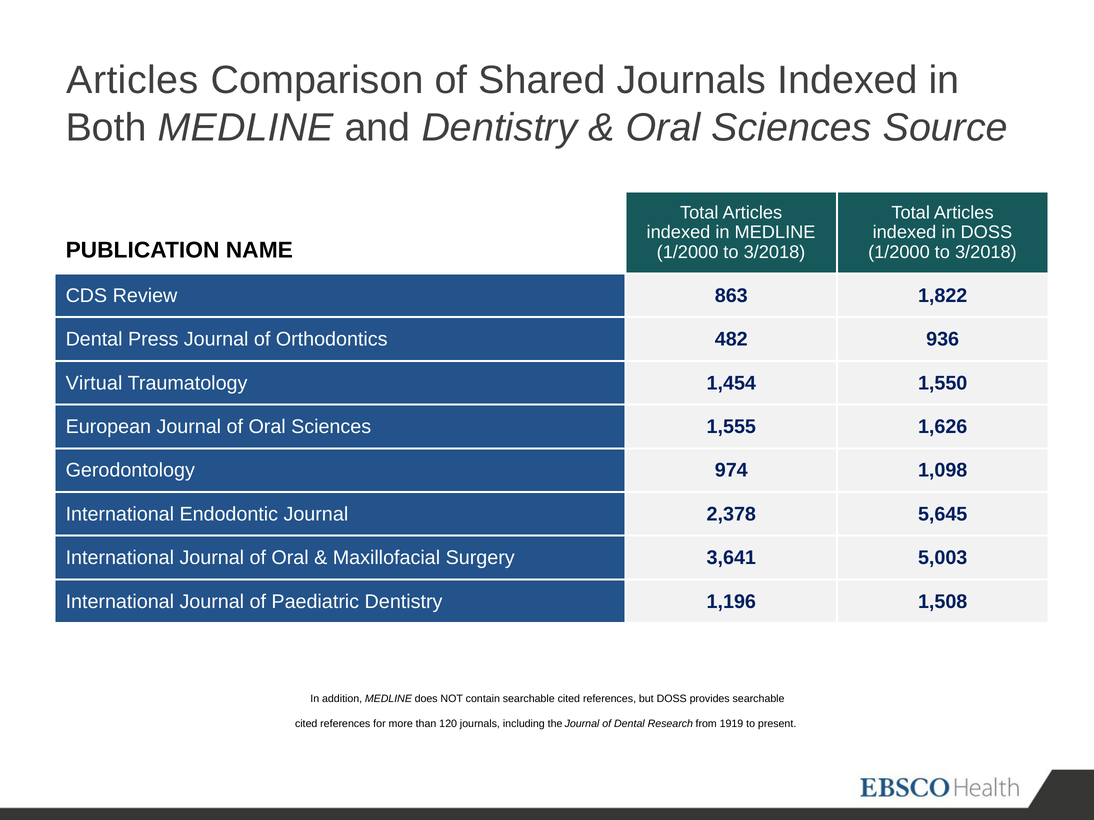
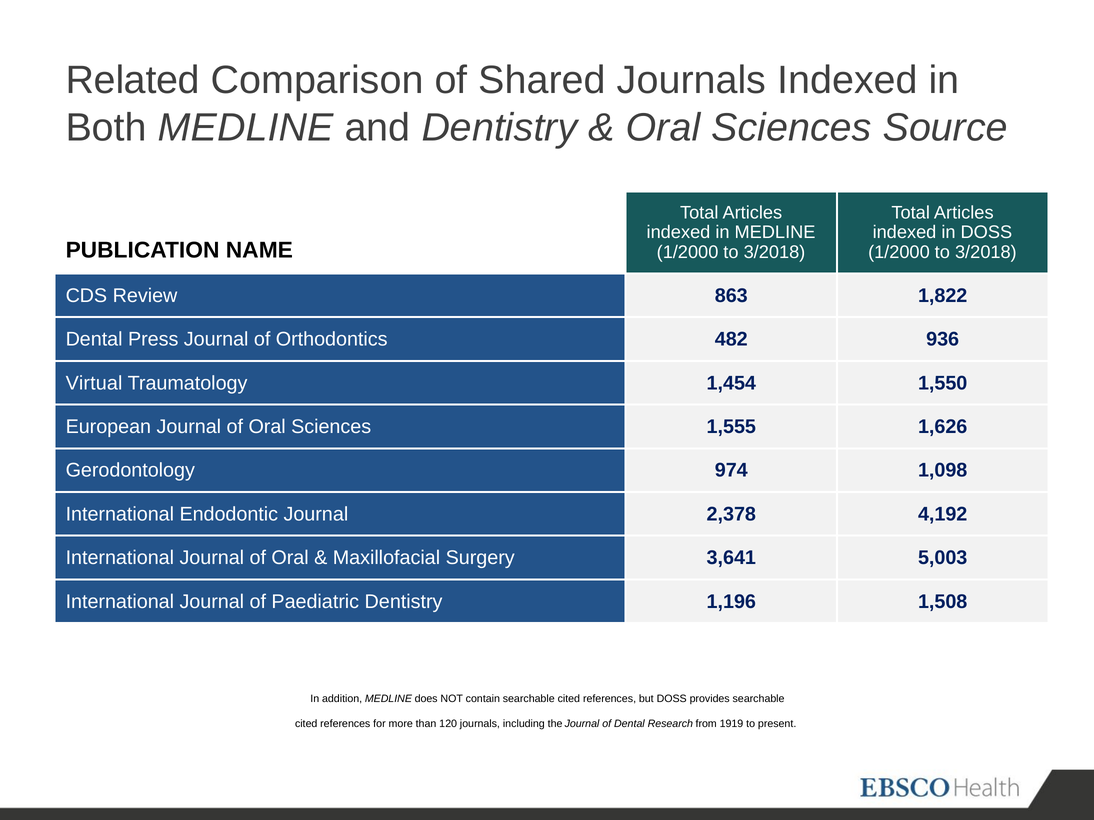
Articles: Articles -> Related (133, 80)
5,645: 5,645 -> 4,192 (943, 515)
